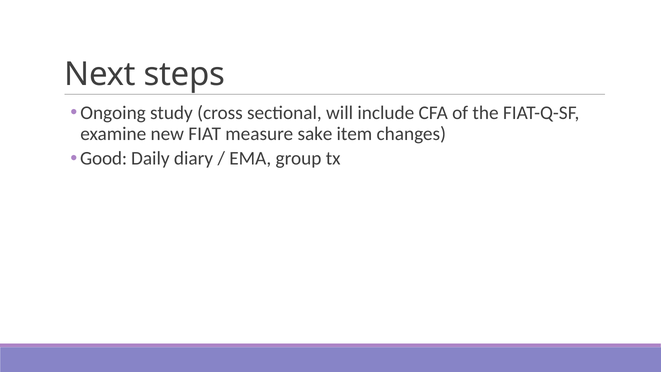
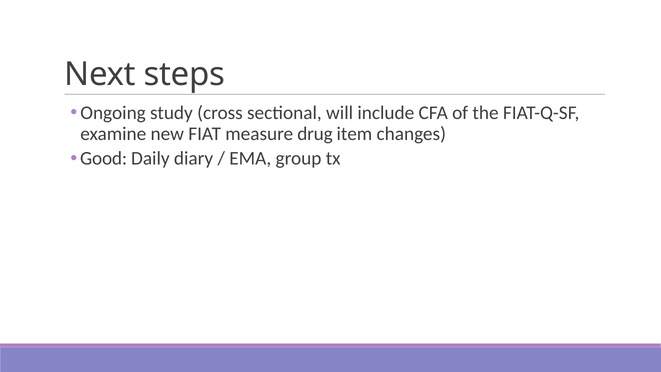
sake: sake -> drug (315, 134)
